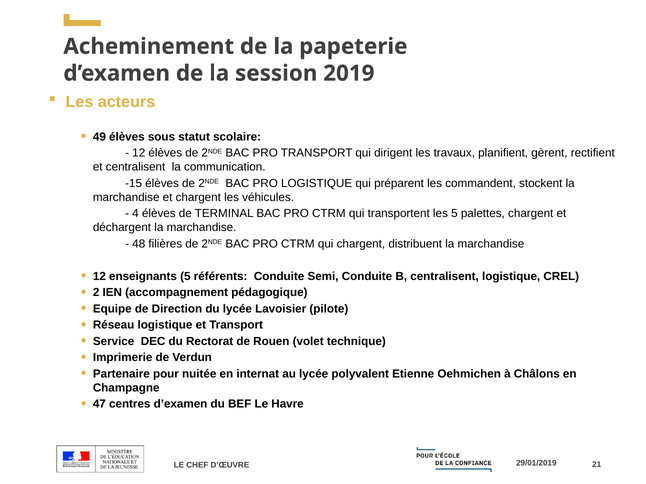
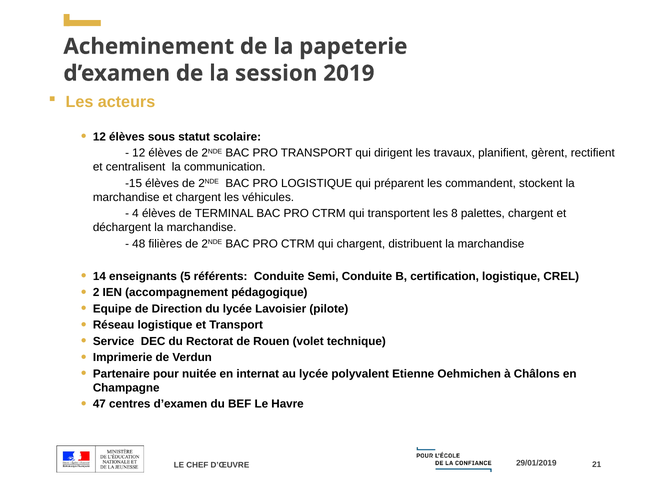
49: 49 -> 12 (99, 137)
les 5: 5 -> 8 (454, 214)
12: 12 -> 14 (99, 276)
B centralisent: centralisent -> certification (445, 276)
